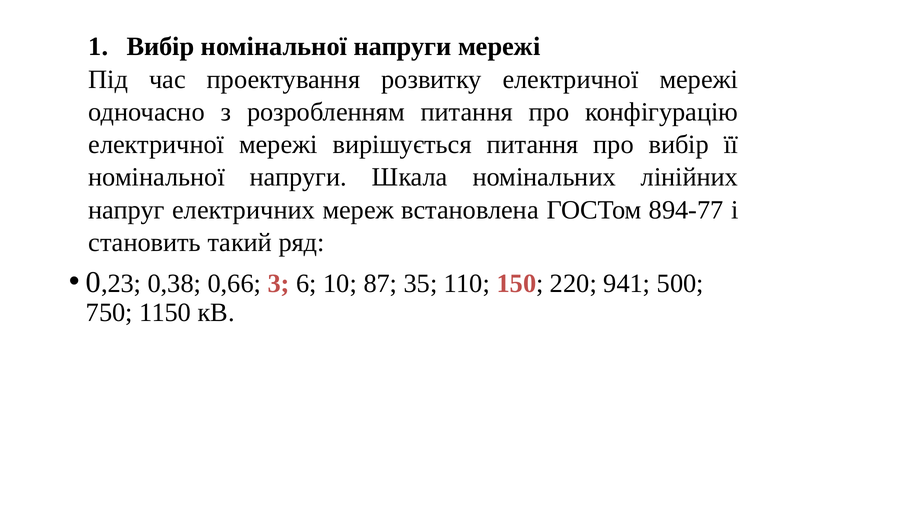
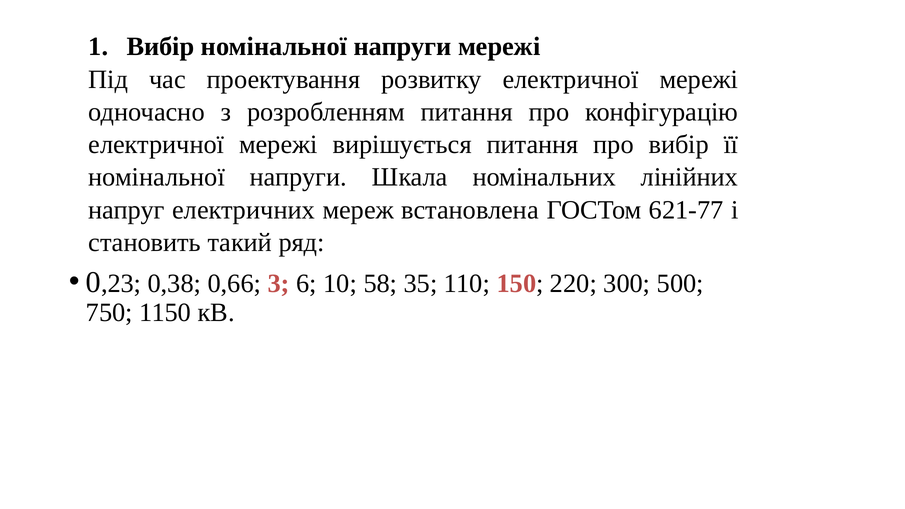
894-77: 894-77 -> 621-77 (686, 210)
87: 87 -> 58 (380, 283)
941: 941 -> 300 (627, 283)
